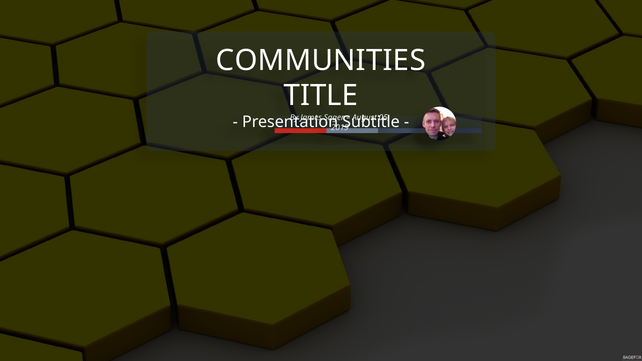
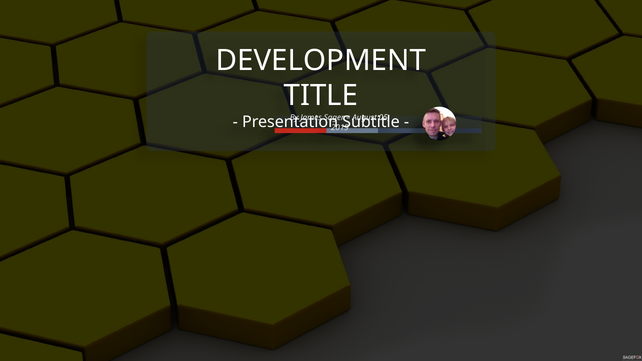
COMMUNITIES: COMMUNITIES -> DEVELOPMENT (321, 60)
